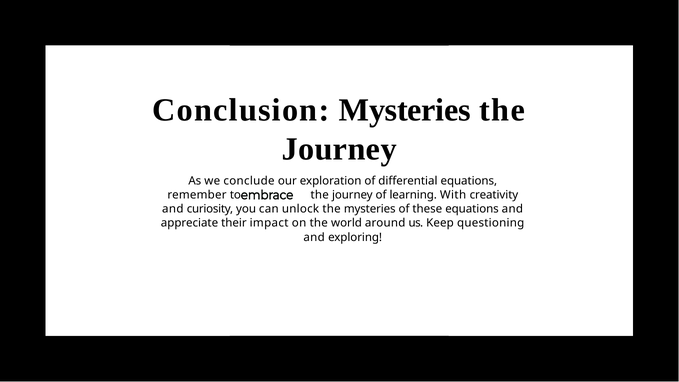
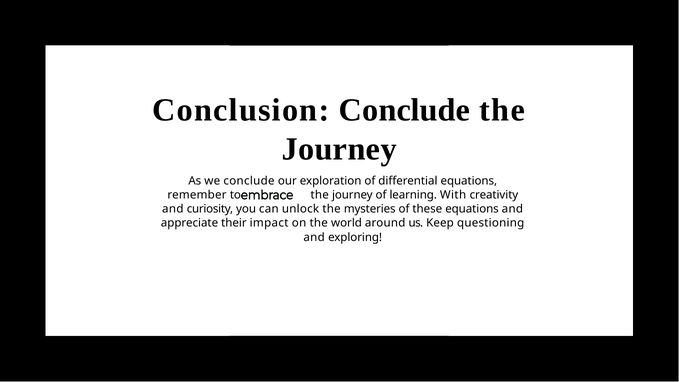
Conclusion Mysteries: Mysteries -> Conclude (405, 110)
